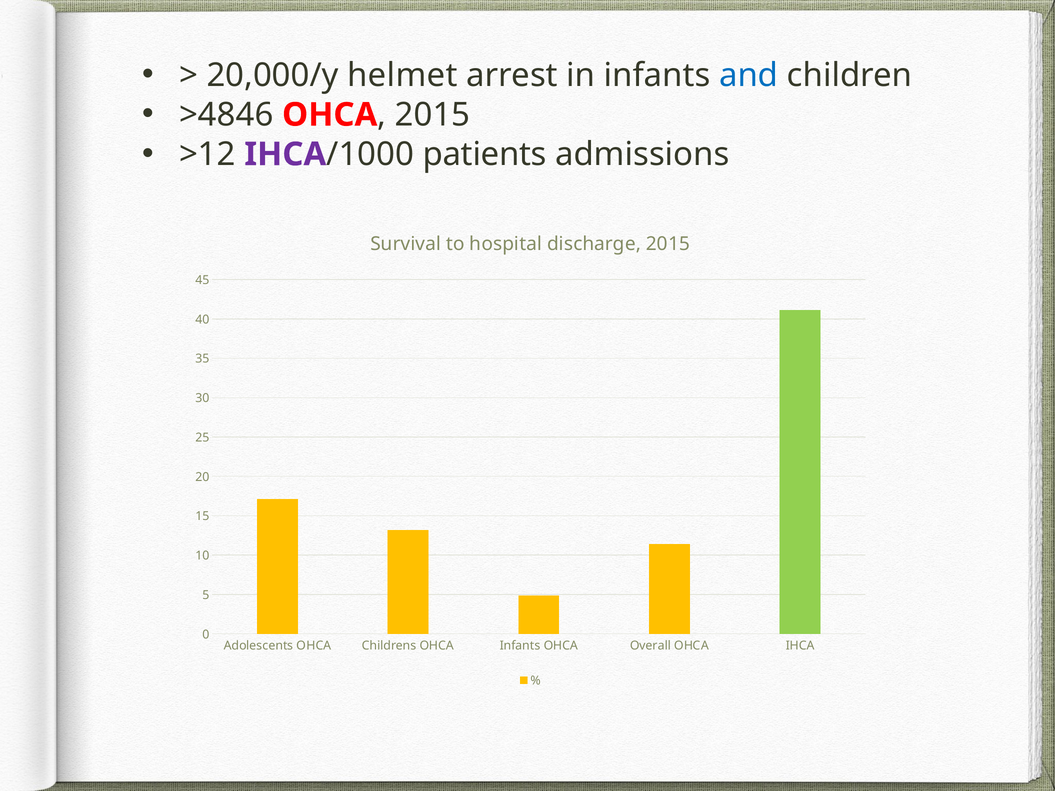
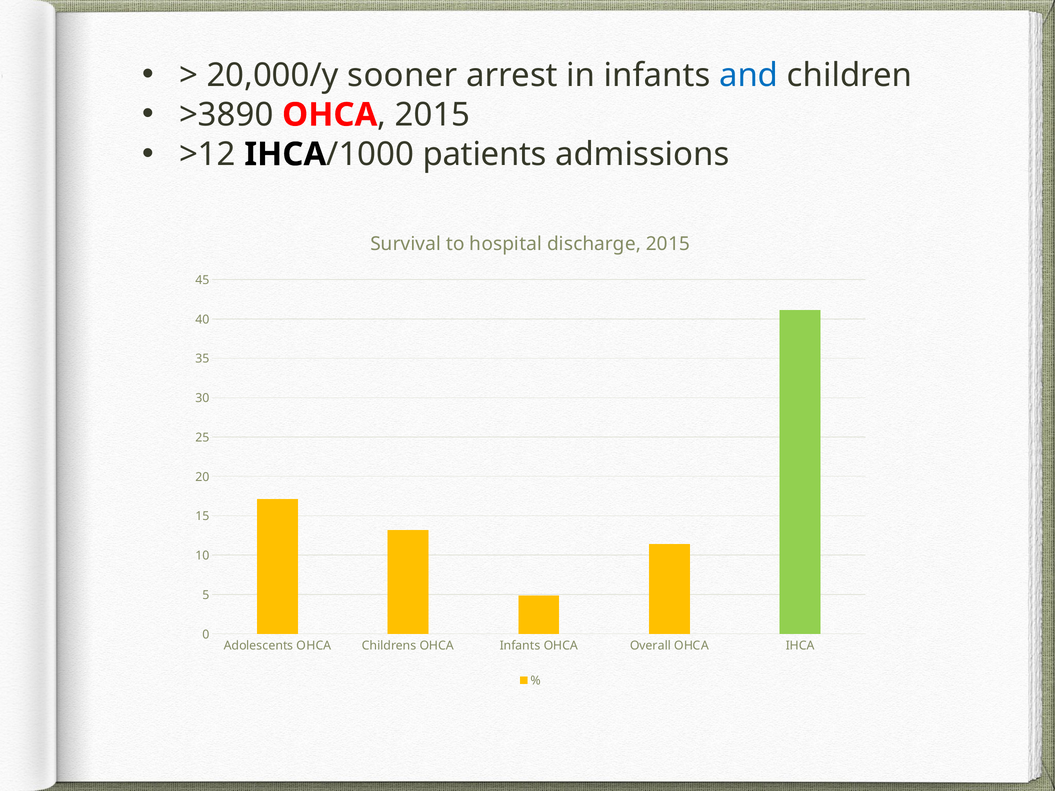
helmet: helmet -> sooner (402, 75)
>4846: >4846 -> >3890 (226, 115)
IHCA colour: purple -> black (285, 154)
